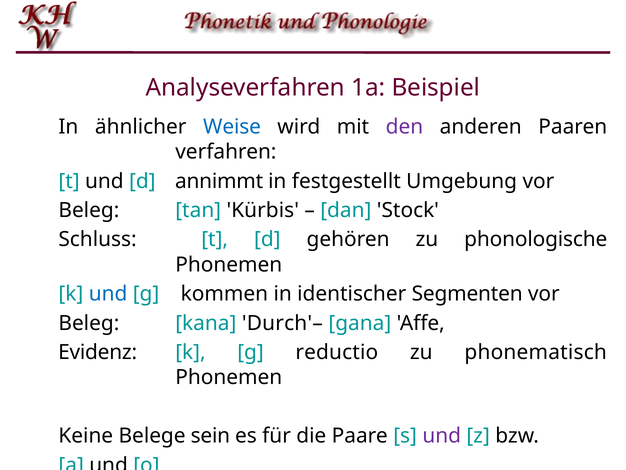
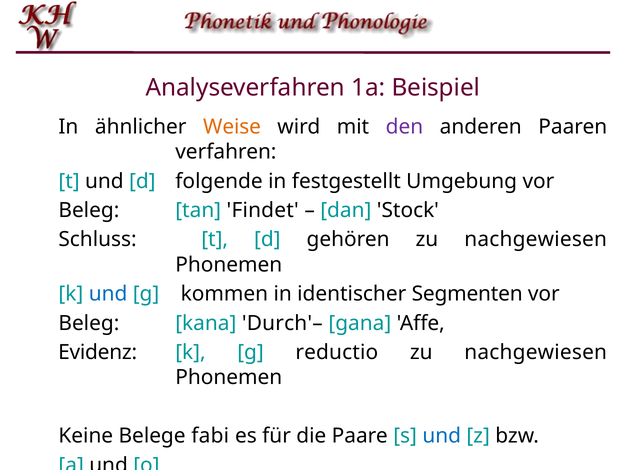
Weise colour: blue -> orange (232, 127)
annimmt: annimmt -> folgende (219, 181)
Kürbis: Kürbis -> Findet (263, 210)
gehören zu phonologische: phonologische -> nachgewiesen (536, 239)
phonematisch: phonematisch -> nachgewiesen (536, 352)
sein: sein -> fabi (210, 435)
und colour: purple -> blue (442, 435)
